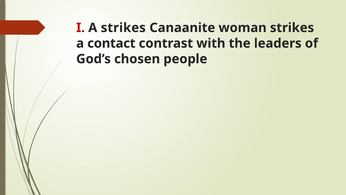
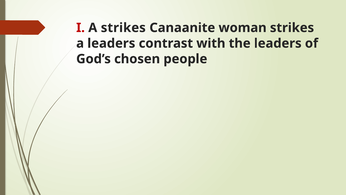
a contact: contact -> leaders (111, 43)
